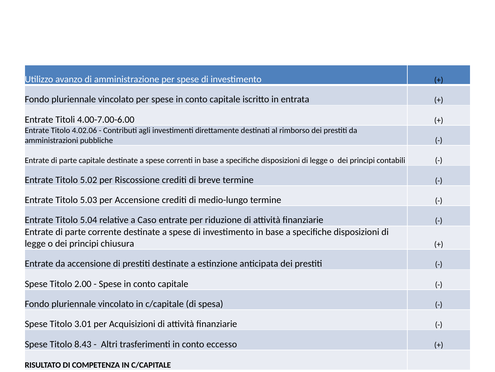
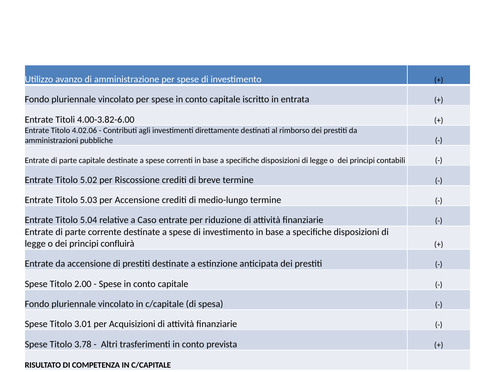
4.00-7.00-6.00: 4.00-7.00-6.00 -> 4.00-3.82-6.00 (106, 119)
chiusura: chiusura -> confluirà (118, 243)
8.43: 8.43 -> 3.78 (83, 343)
eccesso: eccesso -> prevista (222, 343)
